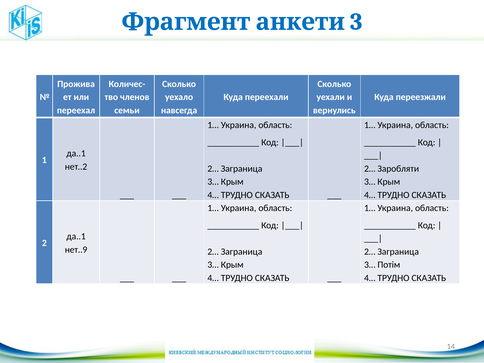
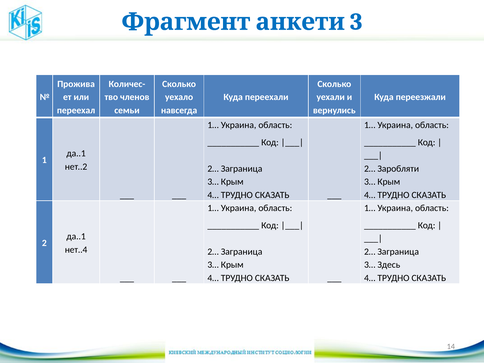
нет..9: нет..9 -> нет..4 (76, 250)
Потім: Потім -> Здесь (389, 265)
